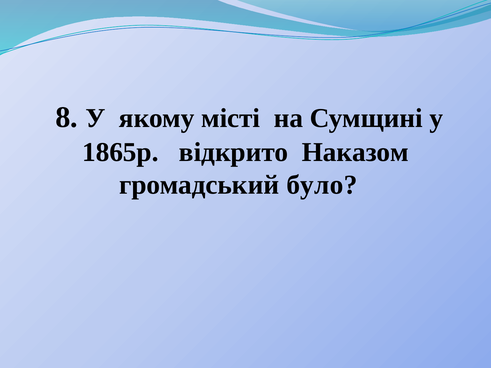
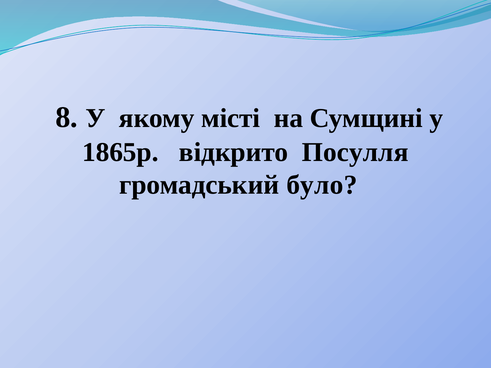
Наказом: Наказом -> Посулля (355, 152)
